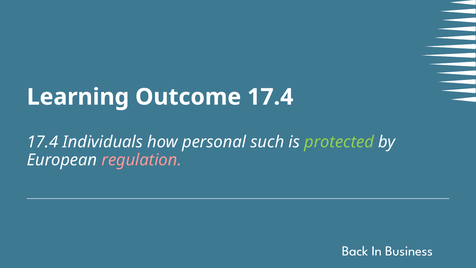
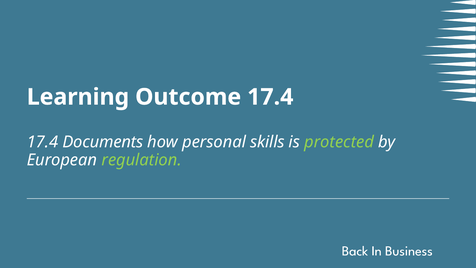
Individuals: Individuals -> Documents (103, 142)
such: such -> skills (267, 142)
regulation colour: pink -> light green (142, 160)
